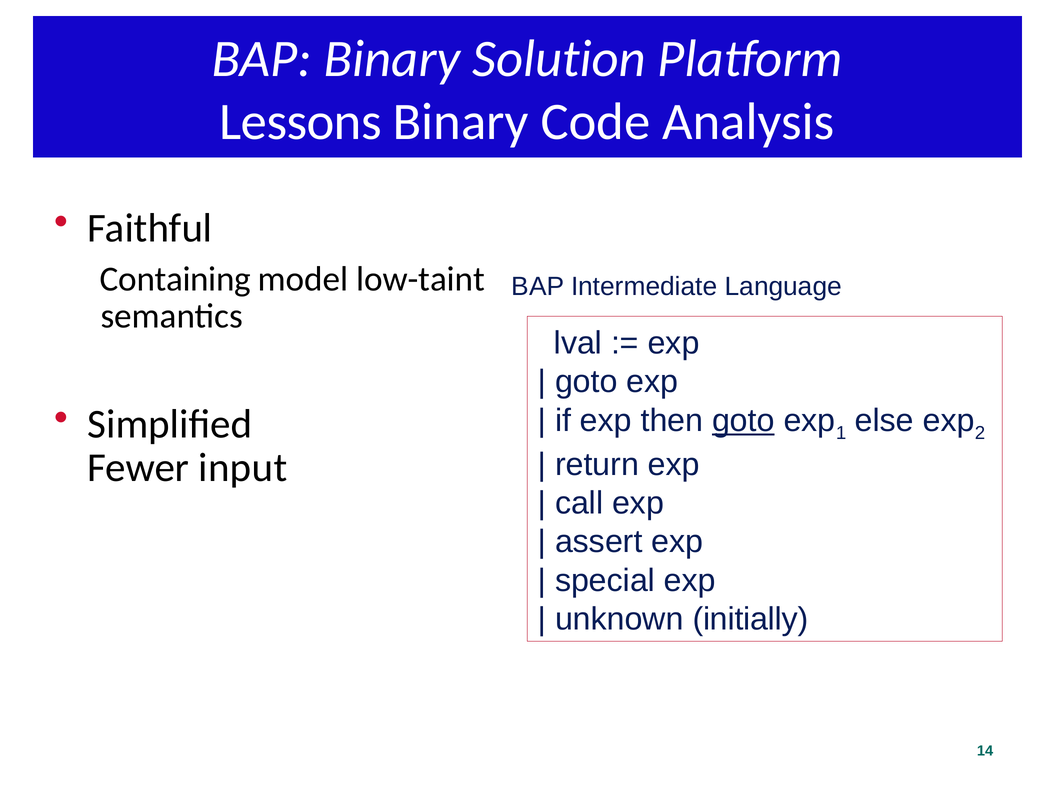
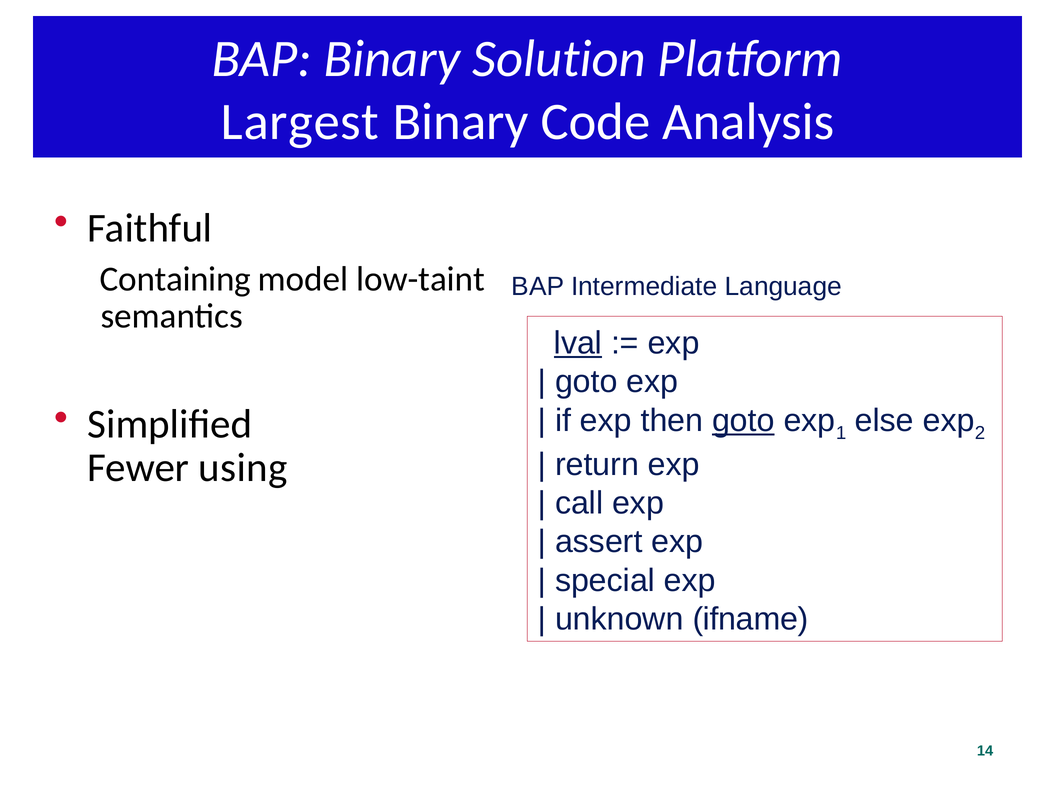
Lessons: Lessons -> Largest (300, 122)
lval underline: none -> present (578, 343)
input: input -> using (243, 468)
initially: initially -> ifname (750, 619)
